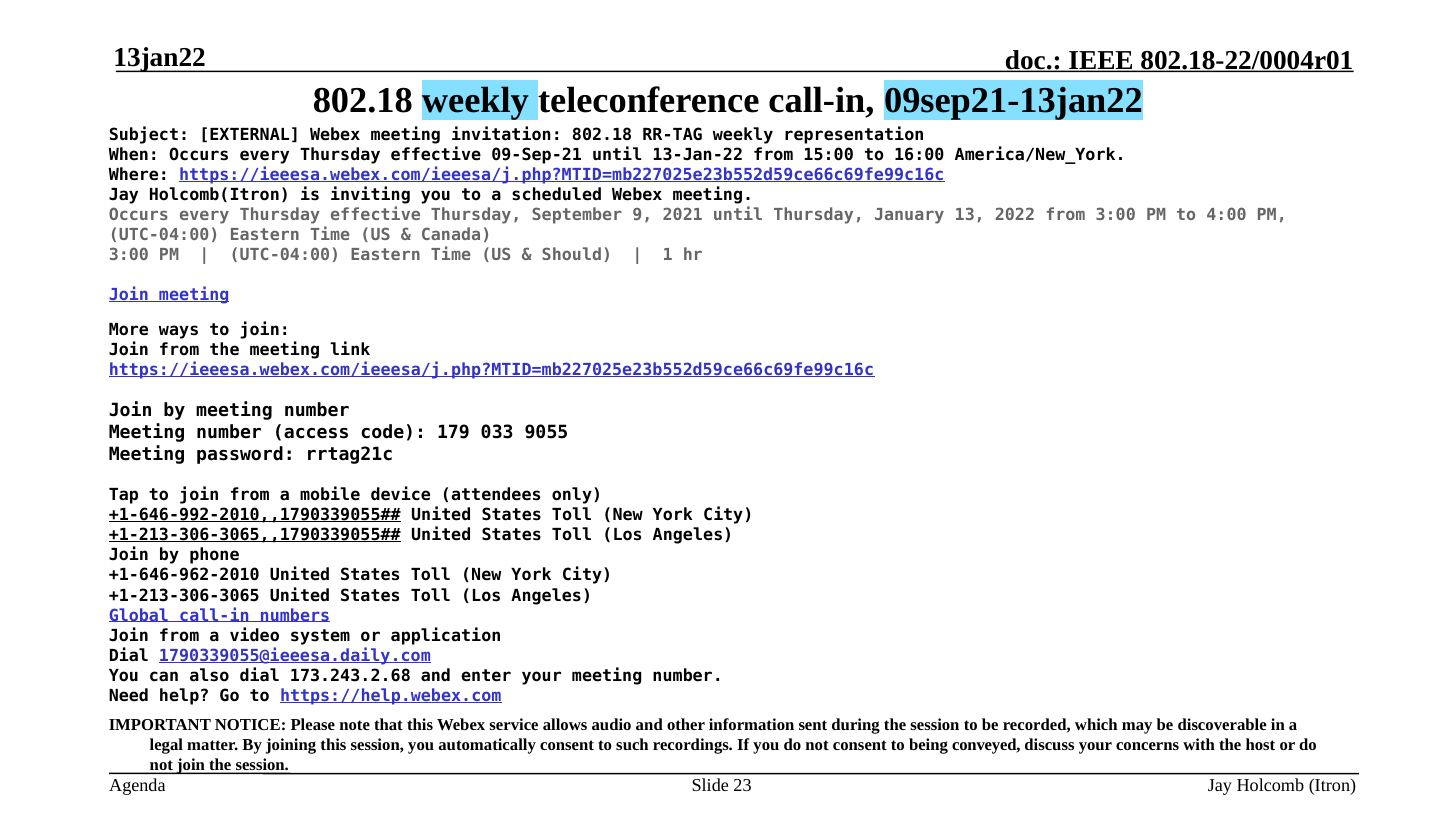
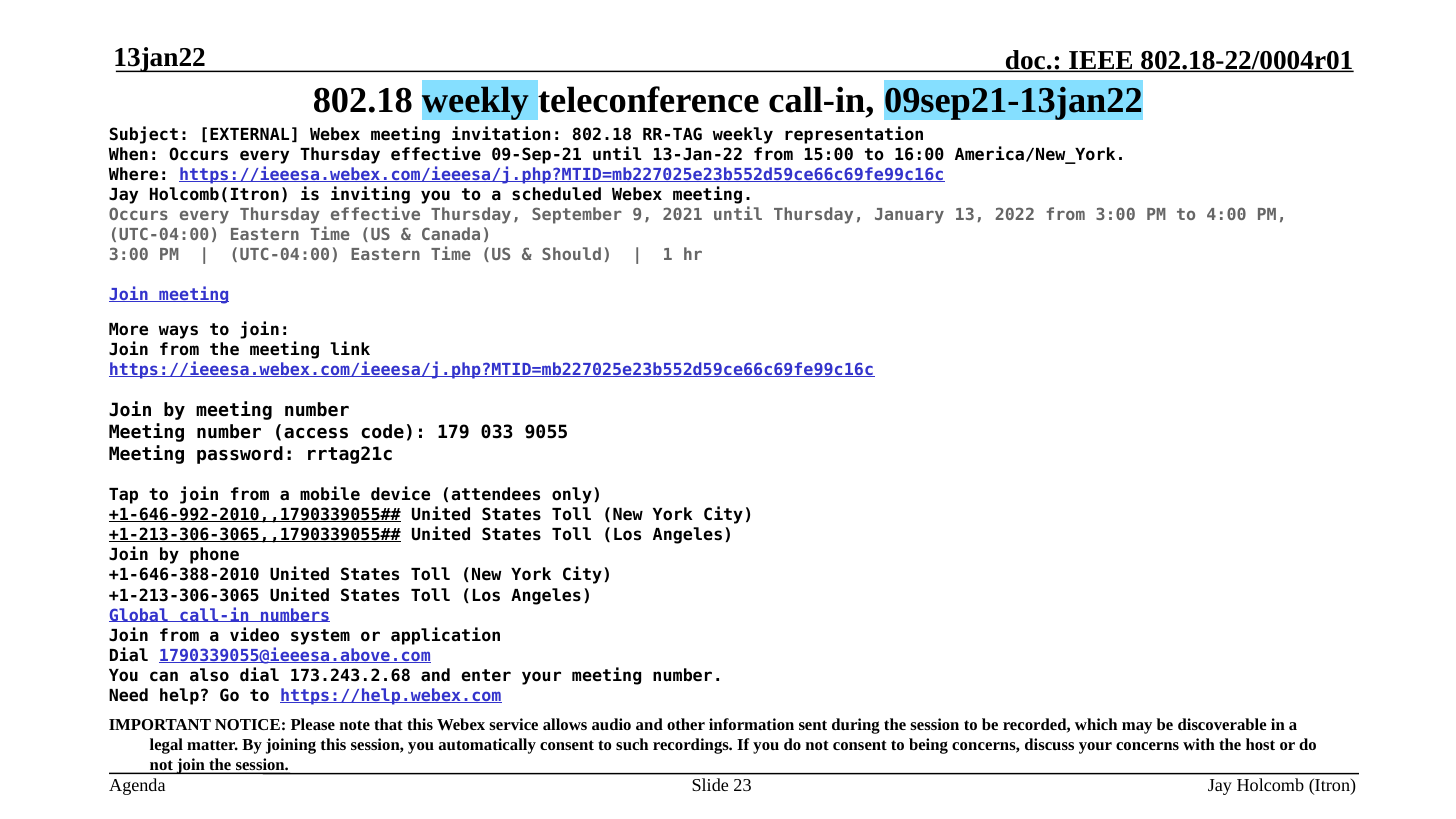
+1-646-962-2010: +1-646-962-2010 -> +1-646-388-2010 (184, 575)
1790339055@ieeesa.daily.com: 1790339055@ieeesa.daily.com -> 1790339055@ieeesa.above.com (295, 656)
being conveyed: conveyed -> concerns (986, 745)
